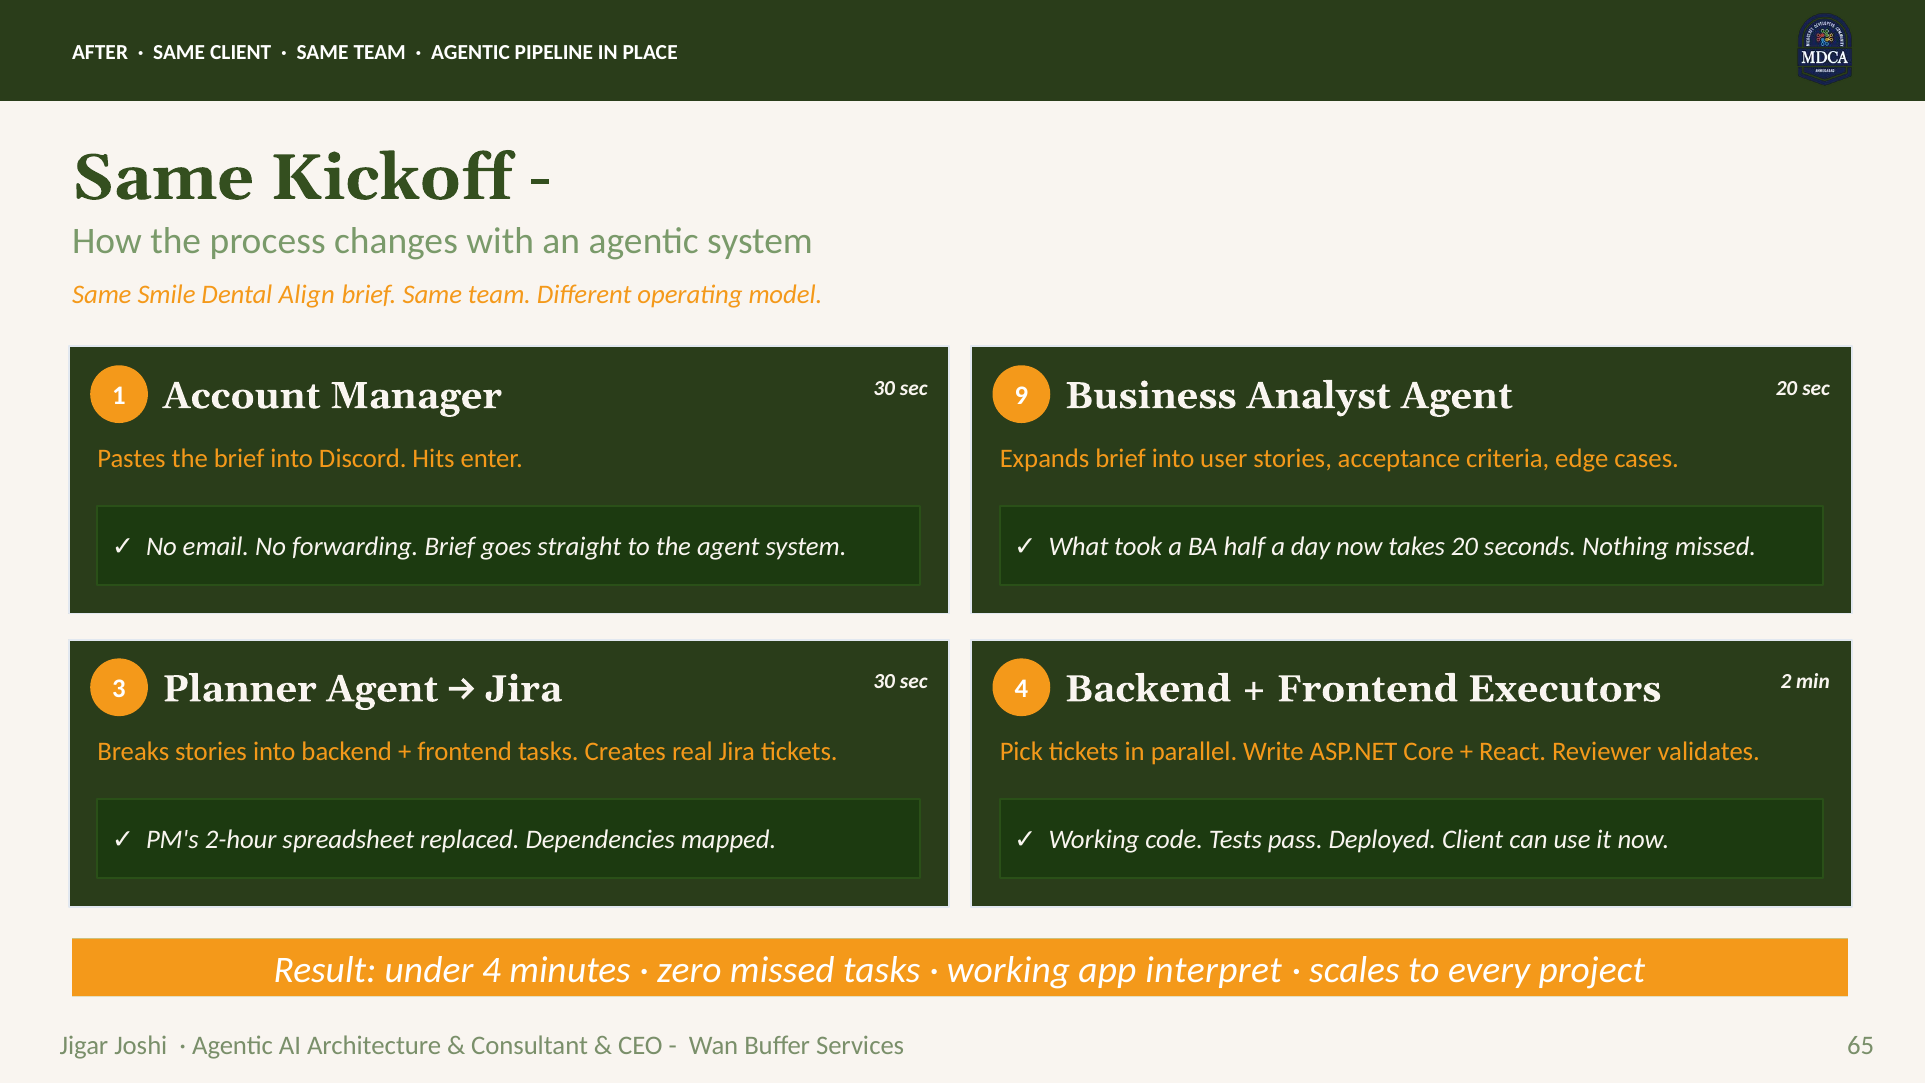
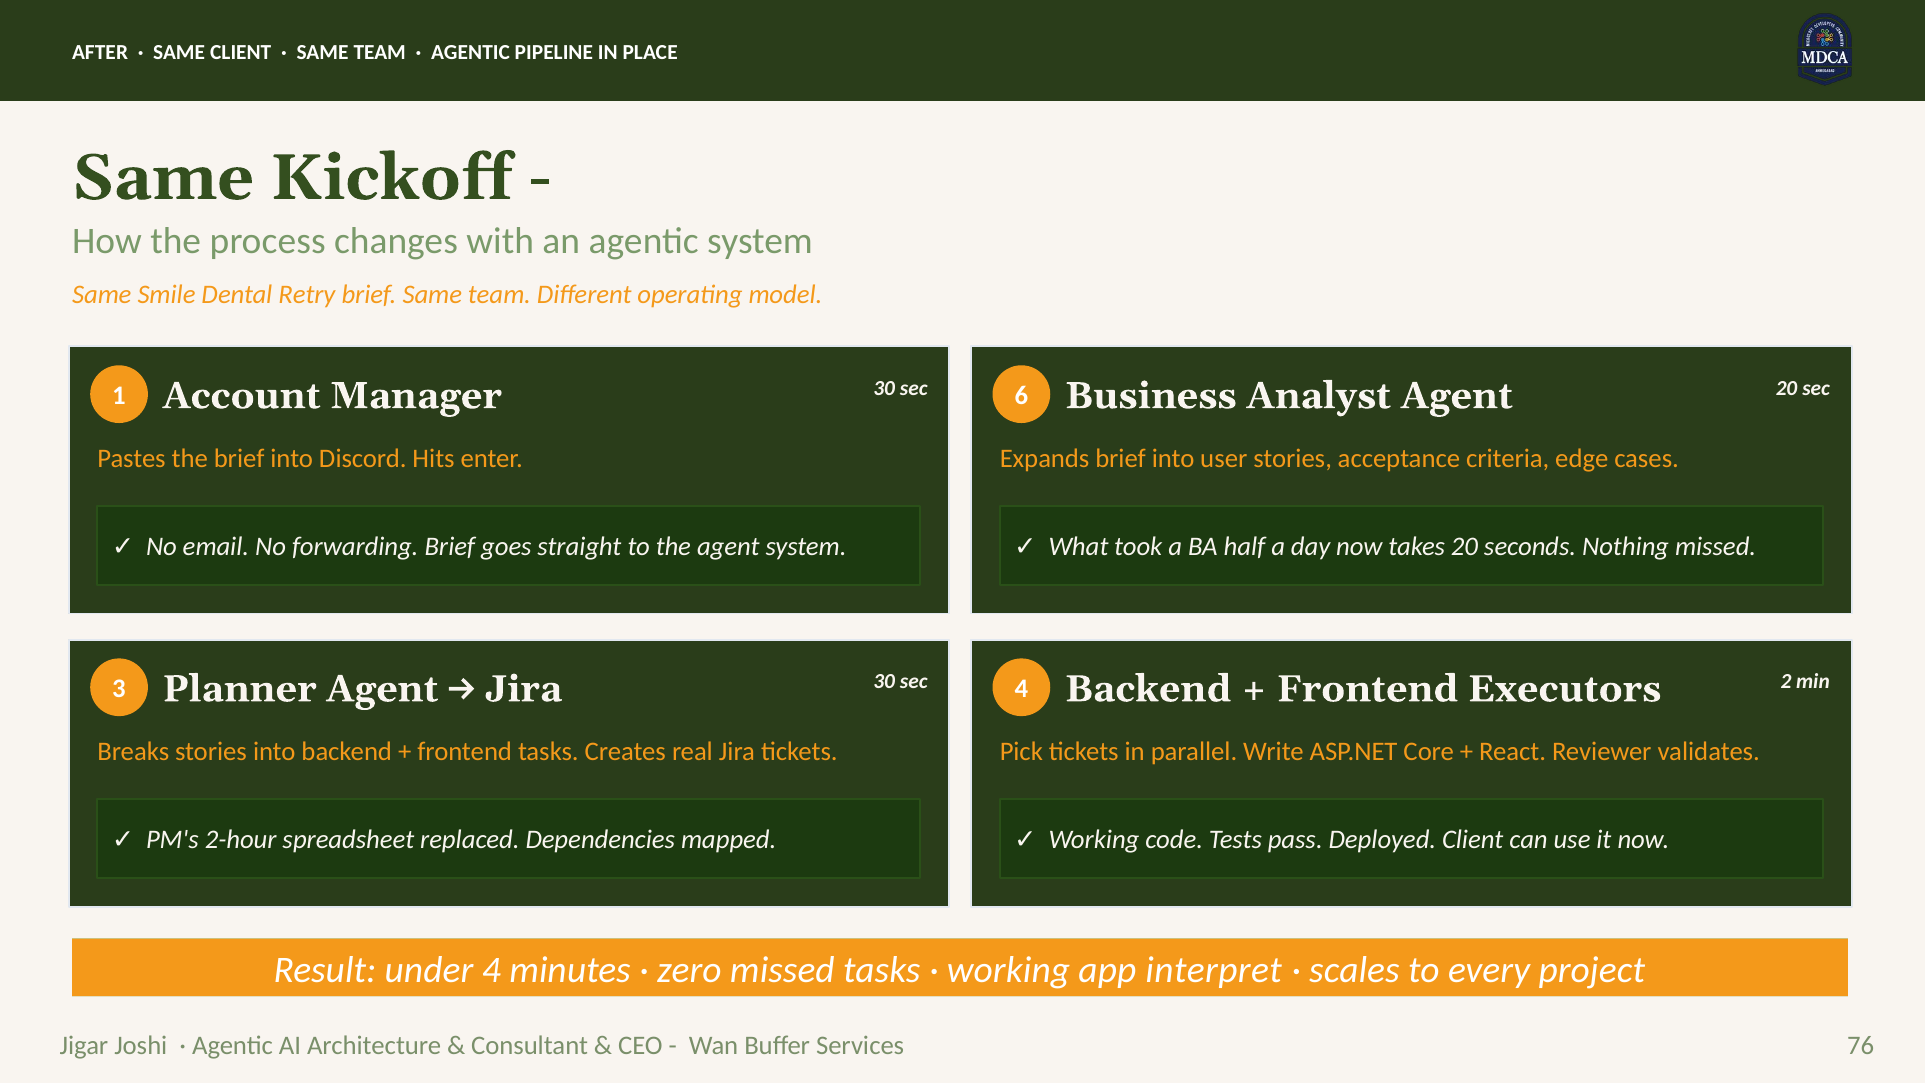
Align: Align -> Retry (307, 294)
9: 9 -> 6 (1021, 396)
65: 65 -> 76 (1861, 1045)
